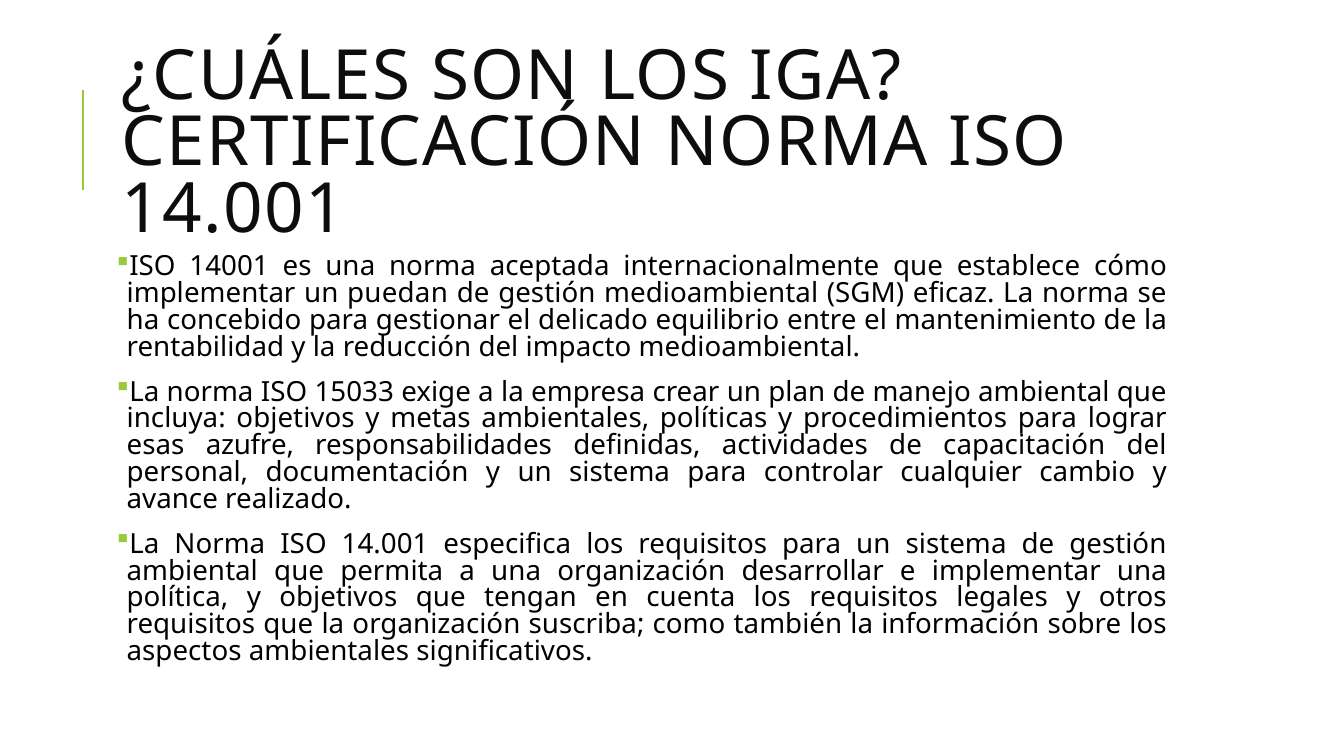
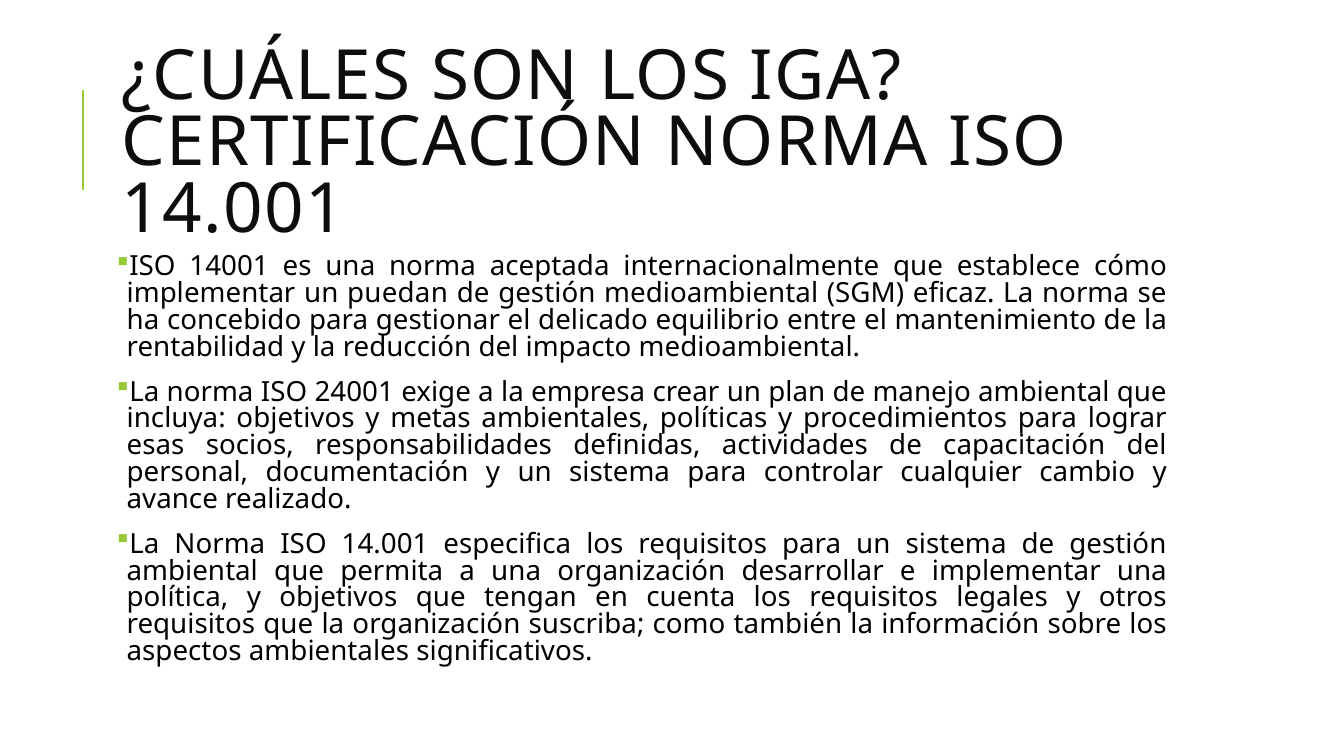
15033: 15033 -> 24001 (354, 392)
azufre: azufre -> socios (250, 446)
